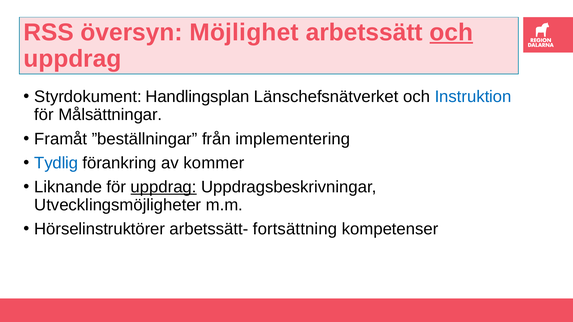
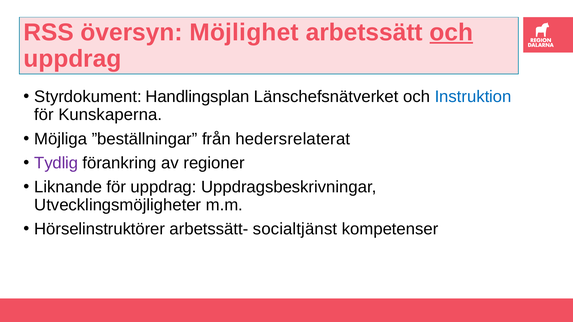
Målsättningar: Målsättningar -> Kunskaperna (110, 115)
Framåt: Framåt -> Möjliga (61, 139)
implementering: implementering -> hedersrelaterat (293, 139)
Tydlig colour: blue -> purple (56, 163)
kommer: kommer -> regioner (214, 163)
uppdrag underline: present -> none (164, 187)
fortsättning: fortsättning -> socialtjänst (295, 229)
